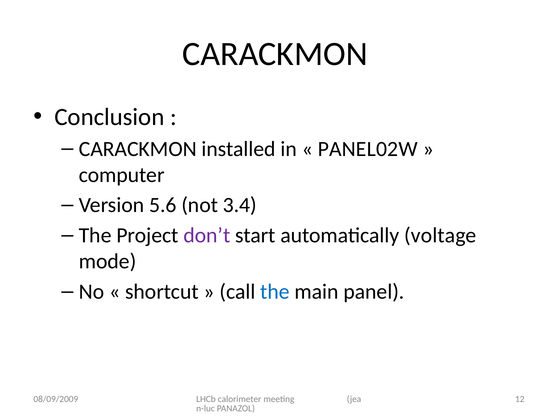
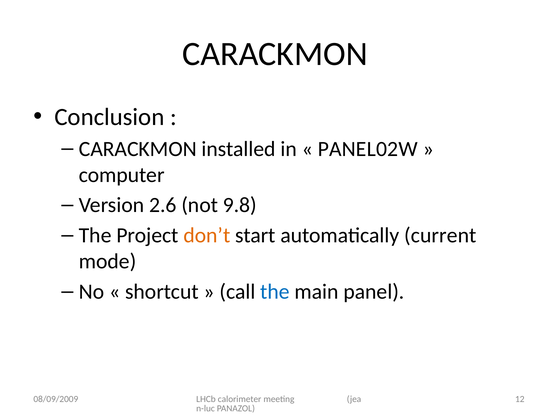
5.6: 5.6 -> 2.6 (163, 205)
3.4: 3.4 -> 9.8 (240, 205)
don’t colour: purple -> orange (207, 236)
voltage: voltage -> current (440, 236)
